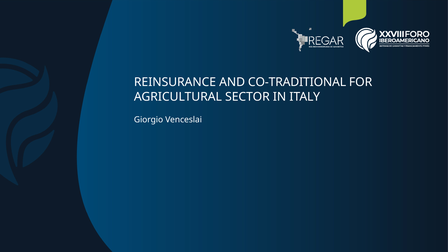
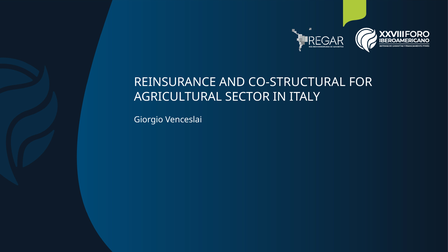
CO-TRADITIONAL: CO-TRADITIONAL -> CO-STRUCTURAL (297, 82)
